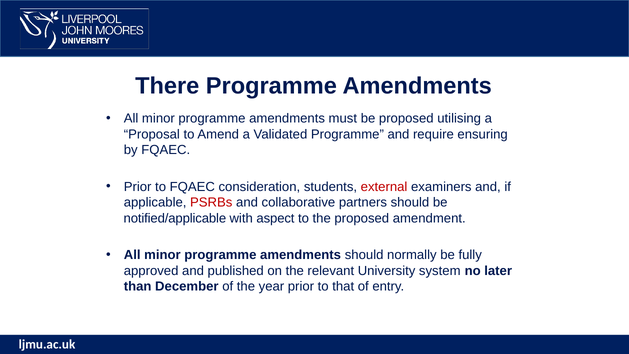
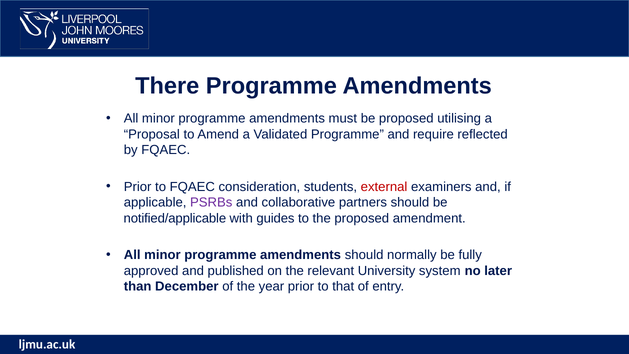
ensuring: ensuring -> reflected (483, 134)
PSRBs colour: red -> purple (211, 202)
aspect: aspect -> guides (275, 218)
